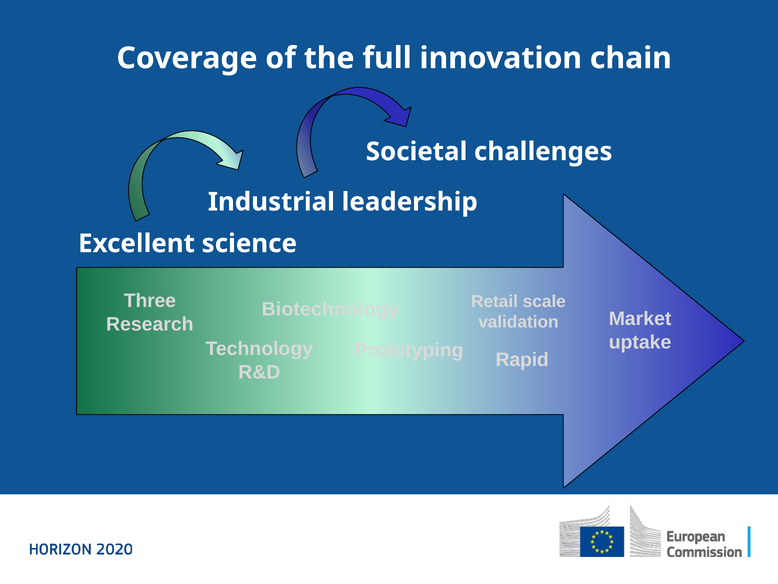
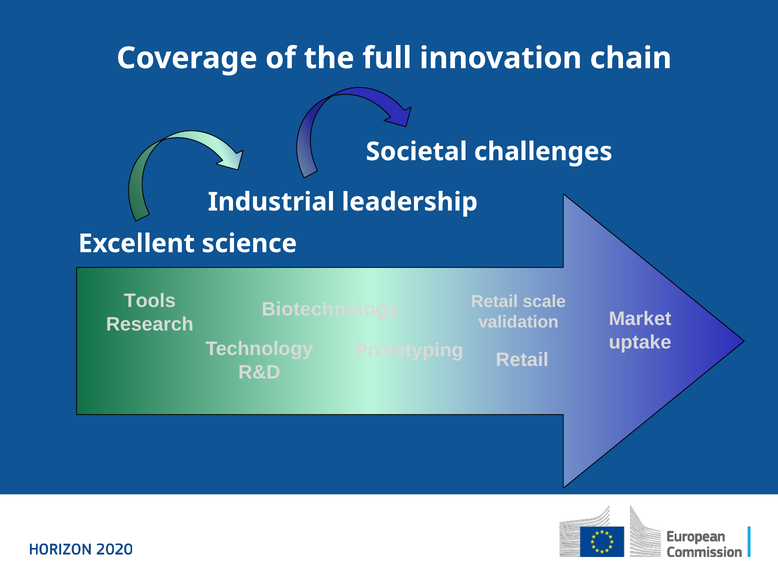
Three: Three -> Tools (150, 301)
Rapid: Rapid -> Retail (522, 360)
